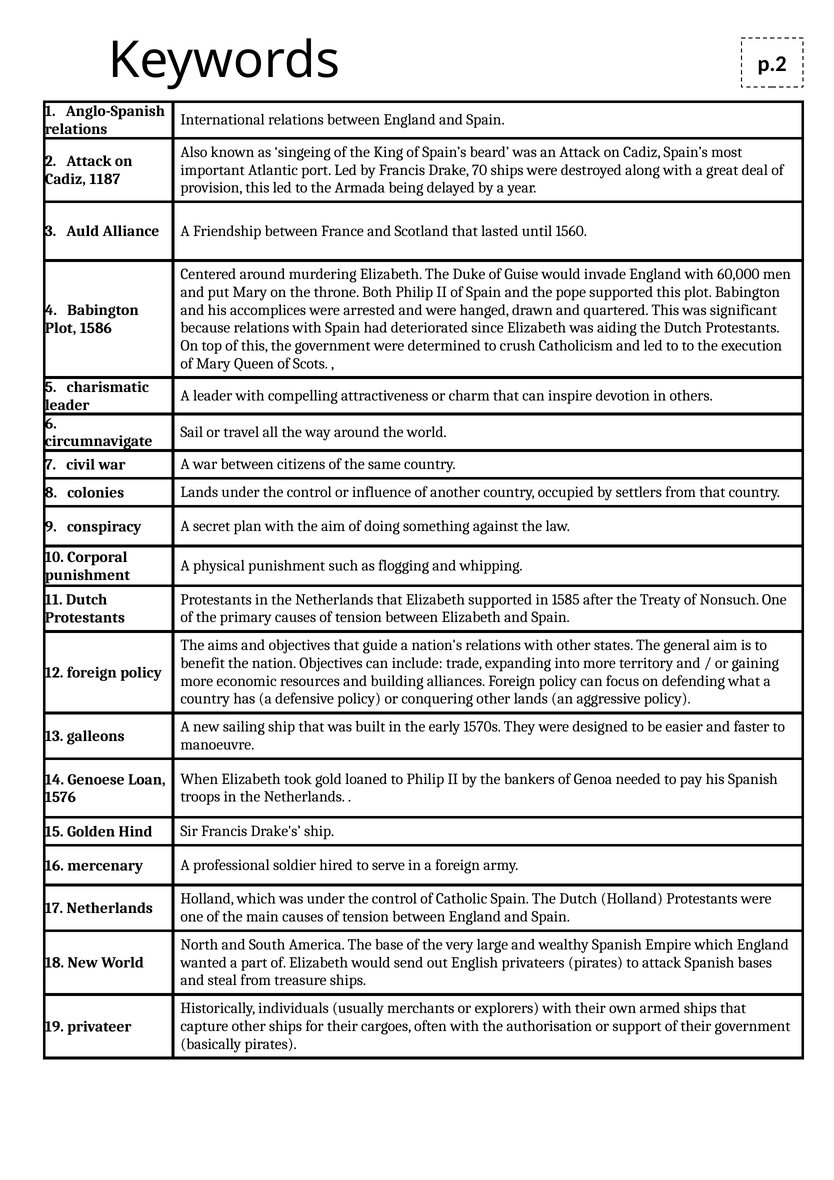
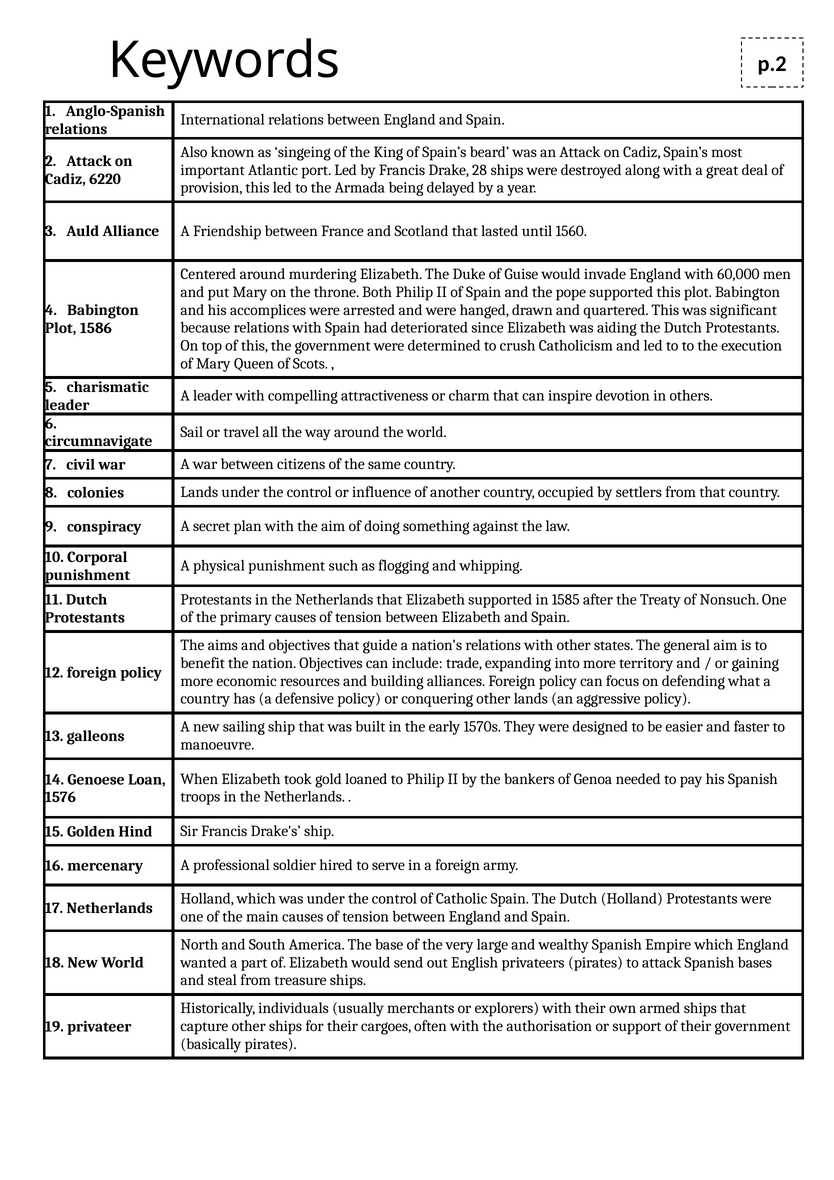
70: 70 -> 28 (480, 170)
1187: 1187 -> 6220 (105, 179)
